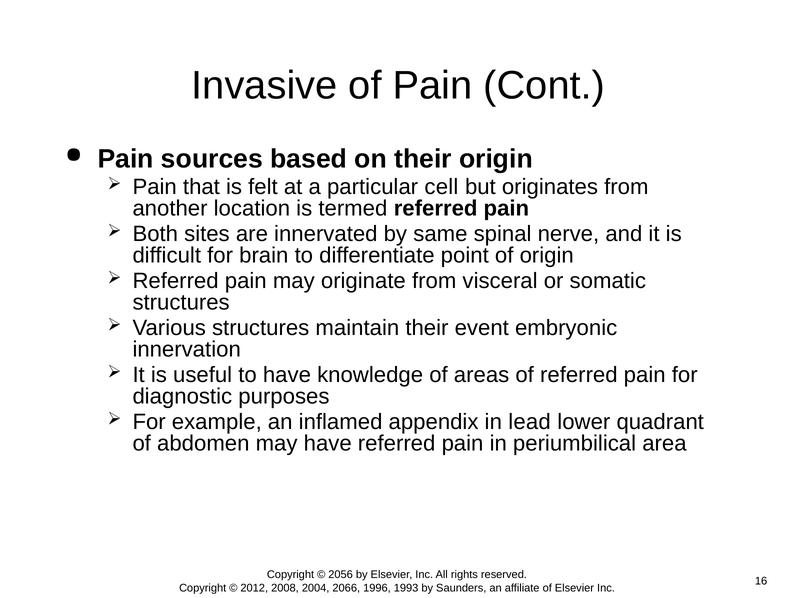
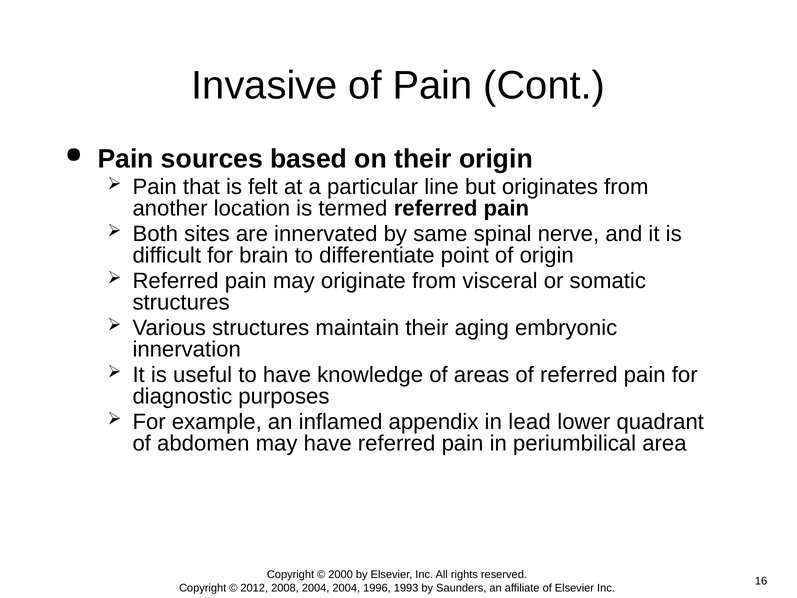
cell: cell -> line (442, 187)
event: event -> aging (482, 328)
2056: 2056 -> 2000 (341, 575)
2004 2066: 2066 -> 2004 (346, 588)
